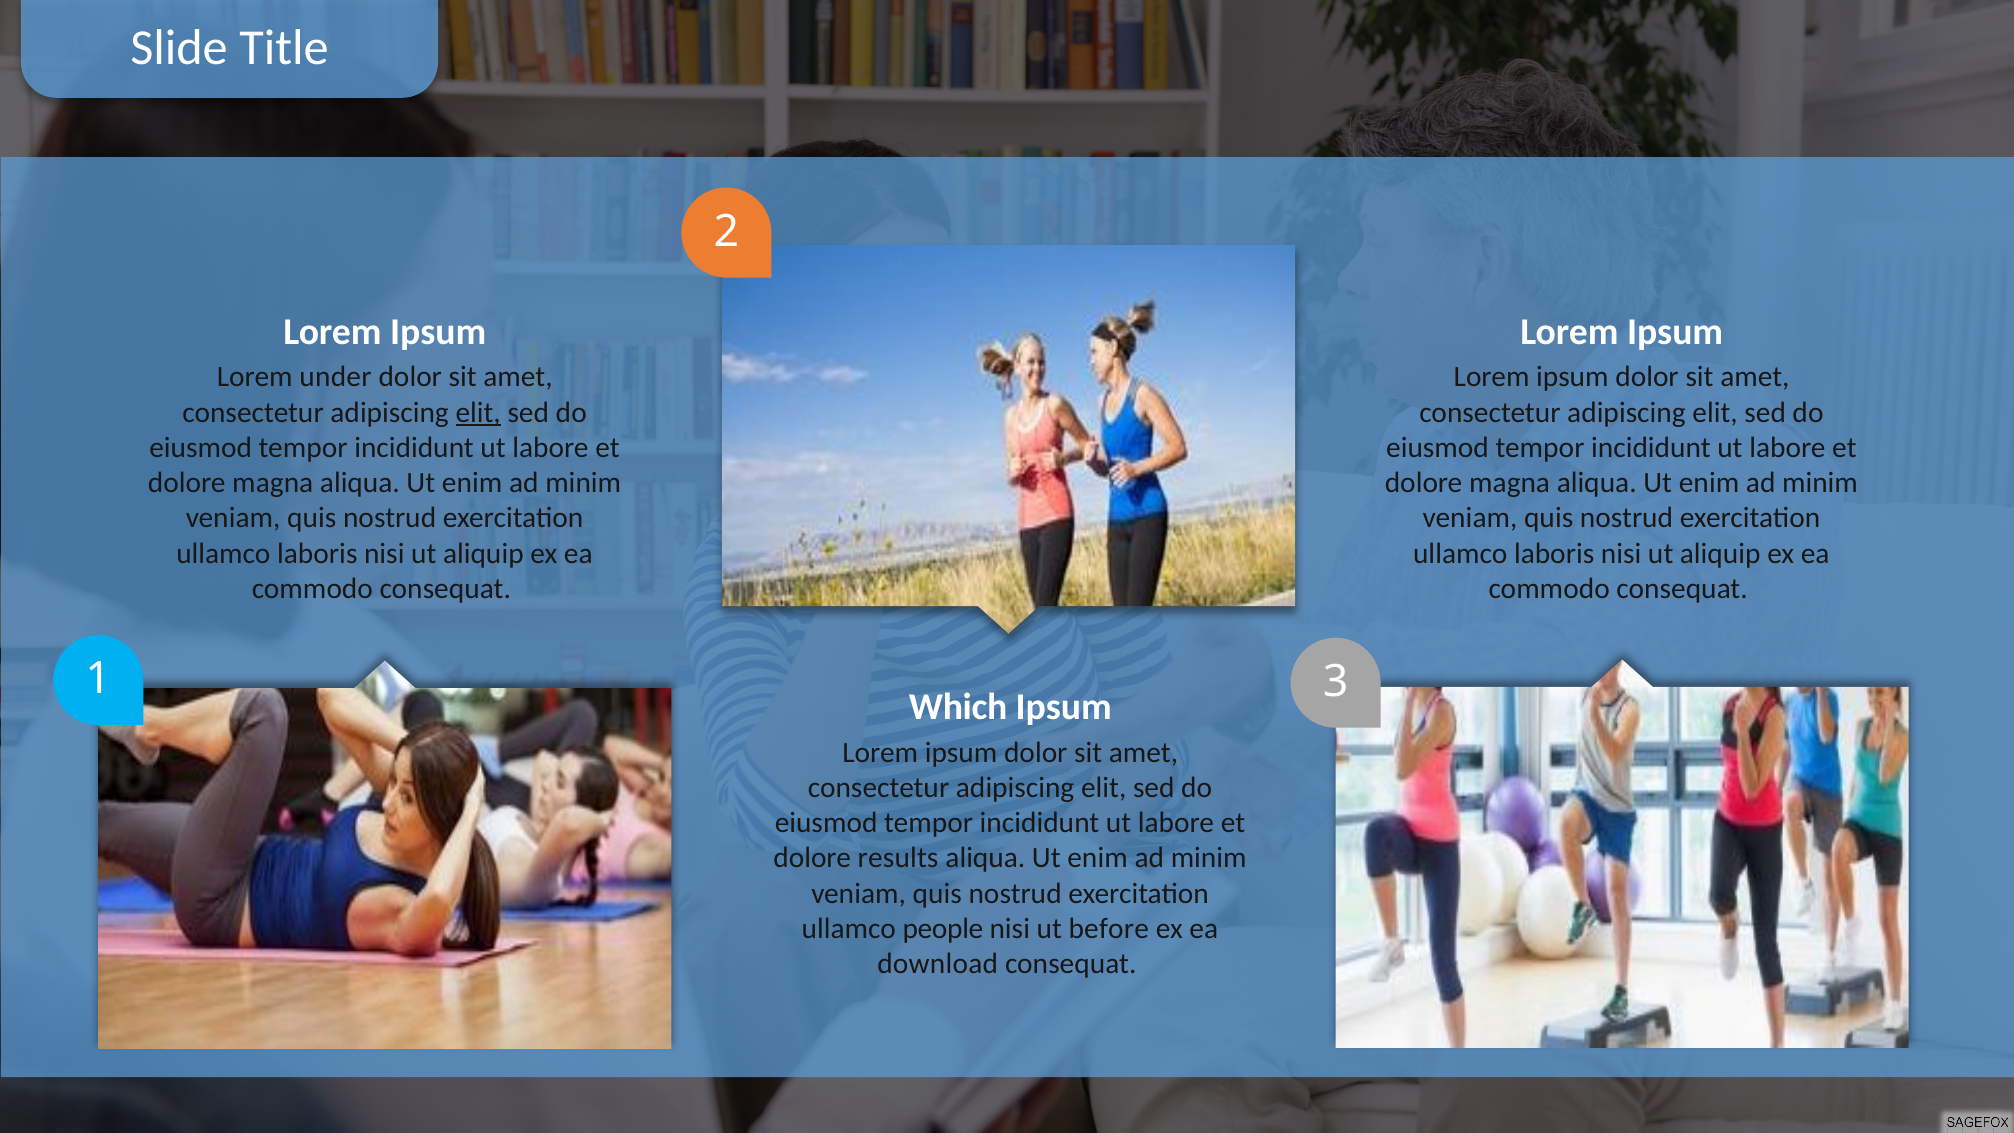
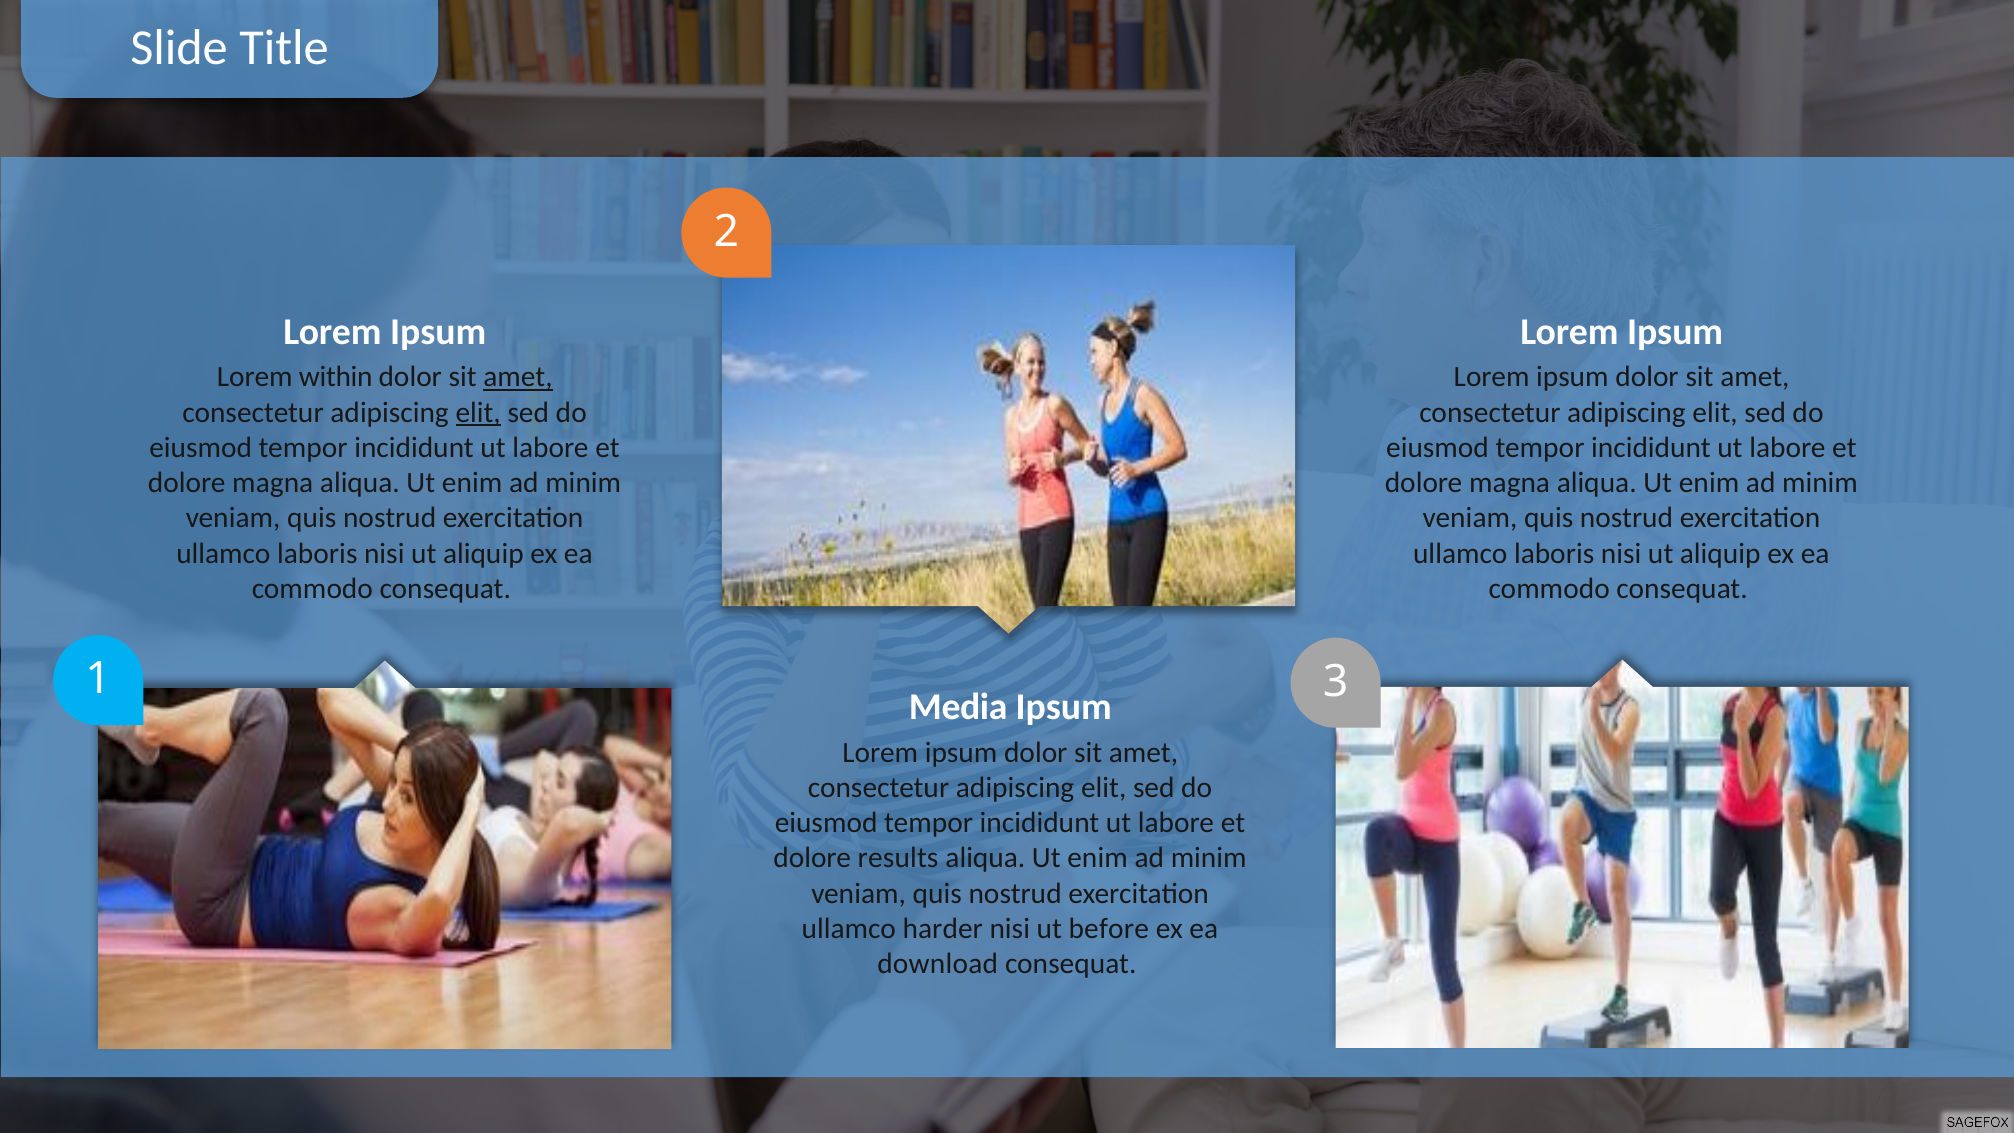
under: under -> within (336, 377)
amet underline: none -> present (518, 377)
Which: Which -> Media (958, 707)
people: people -> harder (943, 929)
